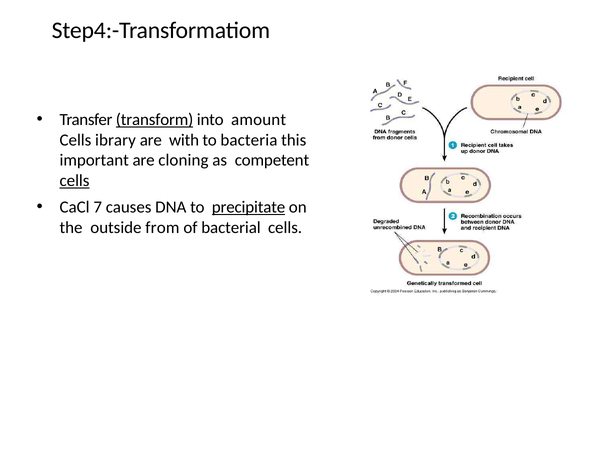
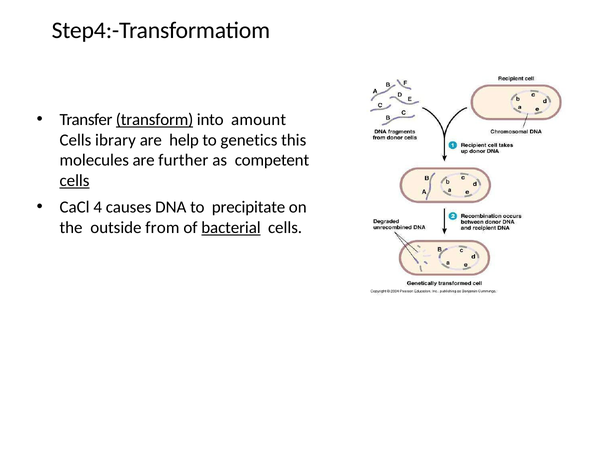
with: with -> help (184, 140)
bacteria: bacteria -> genetics (249, 140)
important: important -> molecules (94, 160)
cloning: cloning -> further (183, 160)
7: 7 -> 4 (98, 207)
precipitate underline: present -> none (249, 207)
bacterial underline: none -> present (231, 228)
